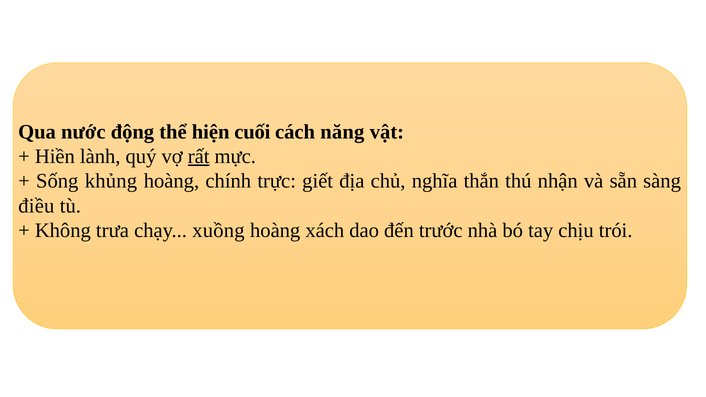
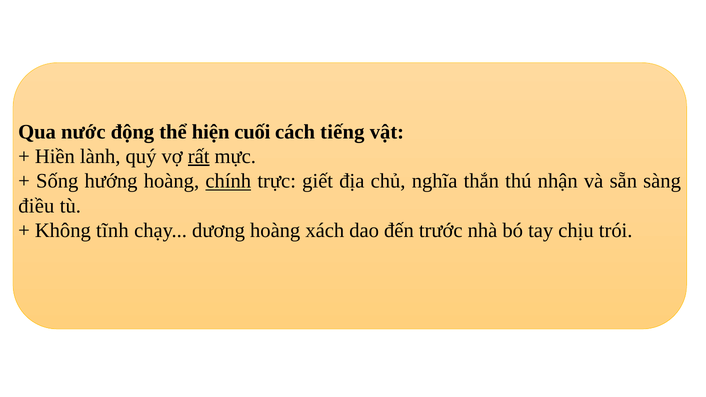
năng: năng -> tiếng (342, 132)
khủng: khủng -> hướng (111, 181)
chính underline: none -> present (228, 181)
trưa: trưa -> tĩnh (112, 231)
xuồng: xuồng -> dương (219, 231)
